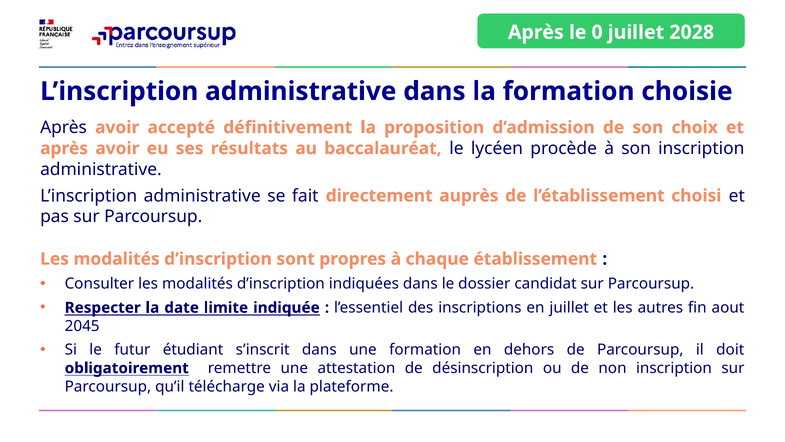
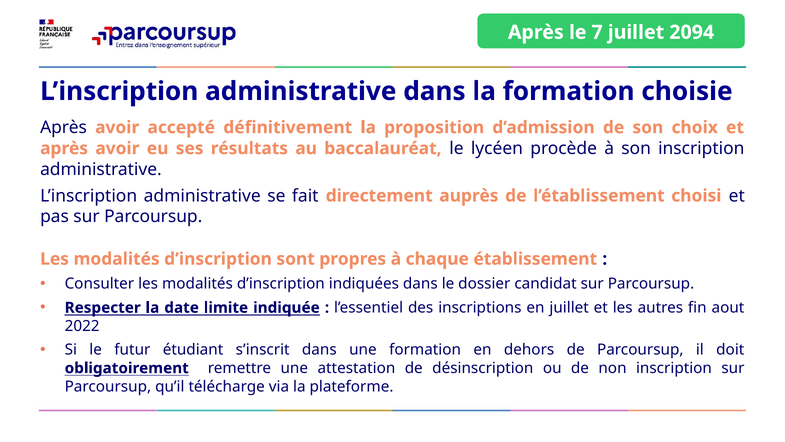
0: 0 -> 7 (597, 32)
2028: 2028 -> 2094 (692, 32)
2045: 2045 -> 2022 (82, 326)
